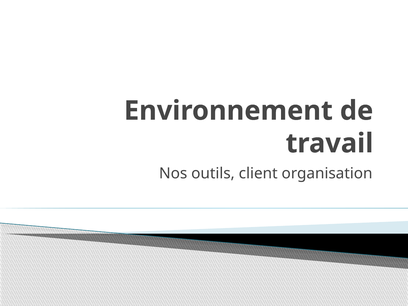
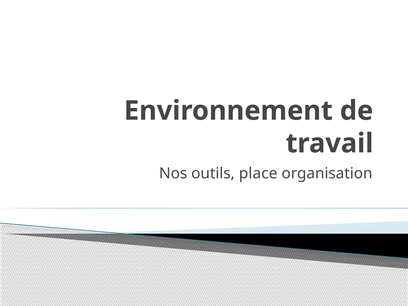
client: client -> place (258, 173)
